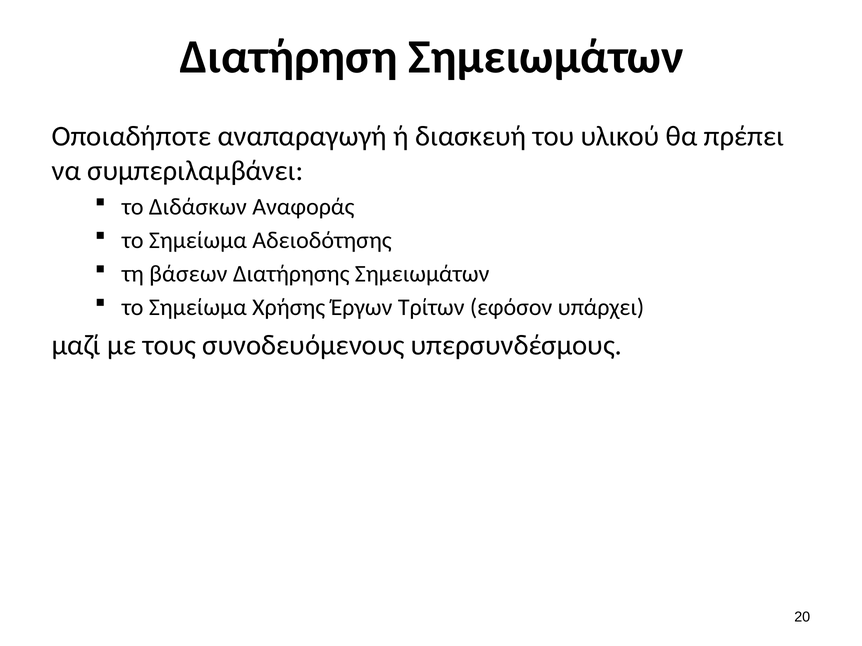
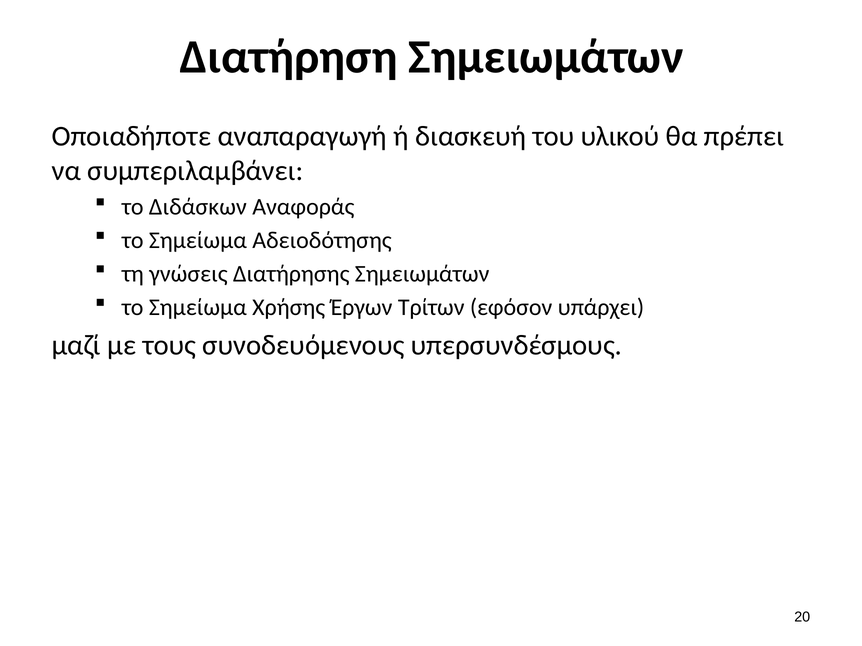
βάσεων: βάσεων -> γνώσεις (188, 274)
